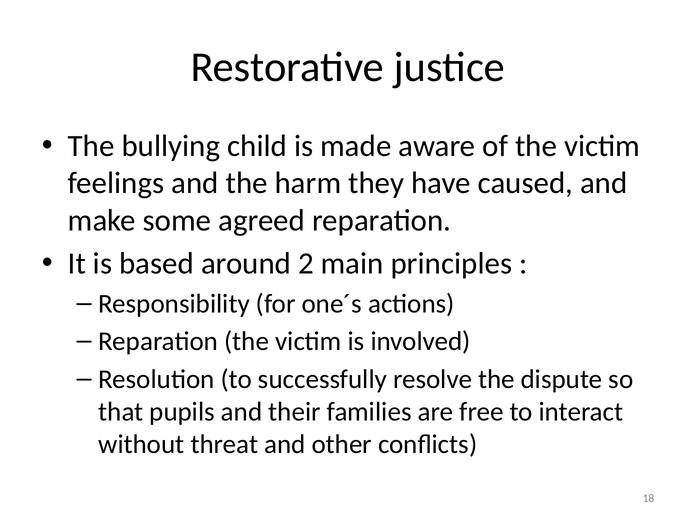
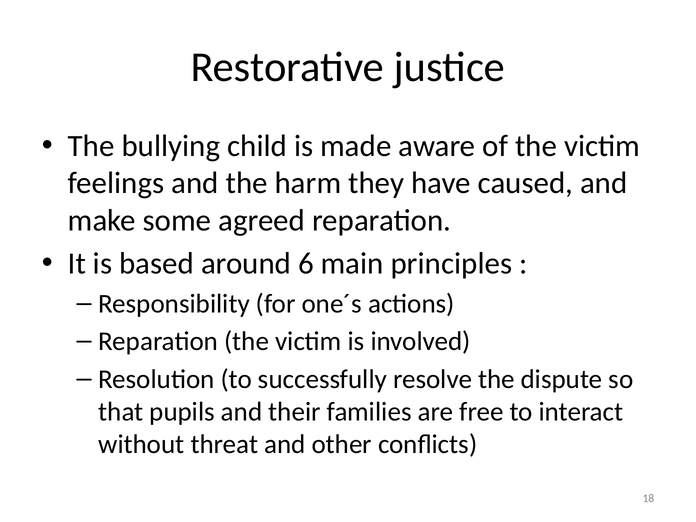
2: 2 -> 6 (306, 264)
